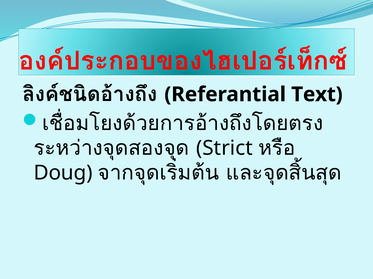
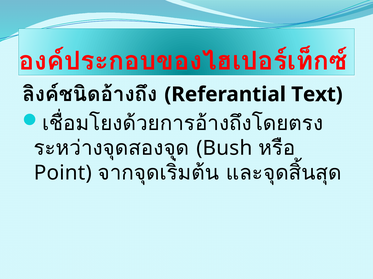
Strict: Strict -> Bush (224, 148)
Doug: Doug -> Point (63, 173)
